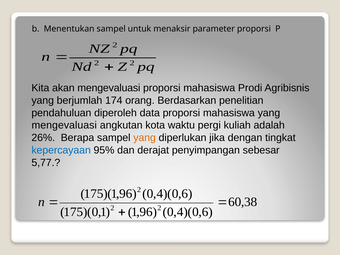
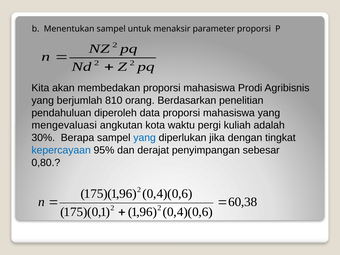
akan mengevaluasi: mengevaluasi -> membedakan (109, 88)
174: 174 -> 810 (114, 100)
26%: 26% -> 30% (43, 138)
yang colour: orange -> blue (145, 138)
5,77: 5,77 -> 0,80 (46, 163)
